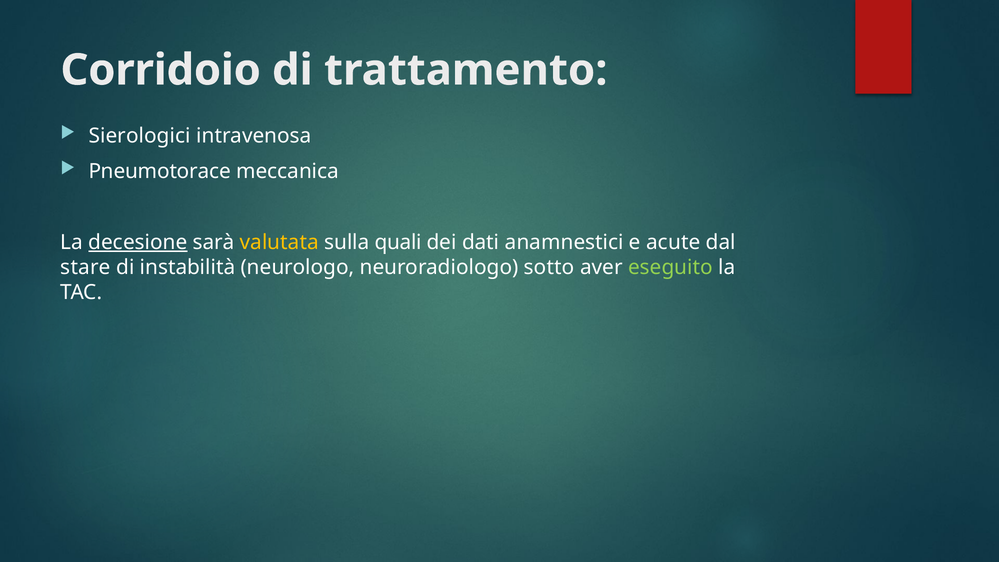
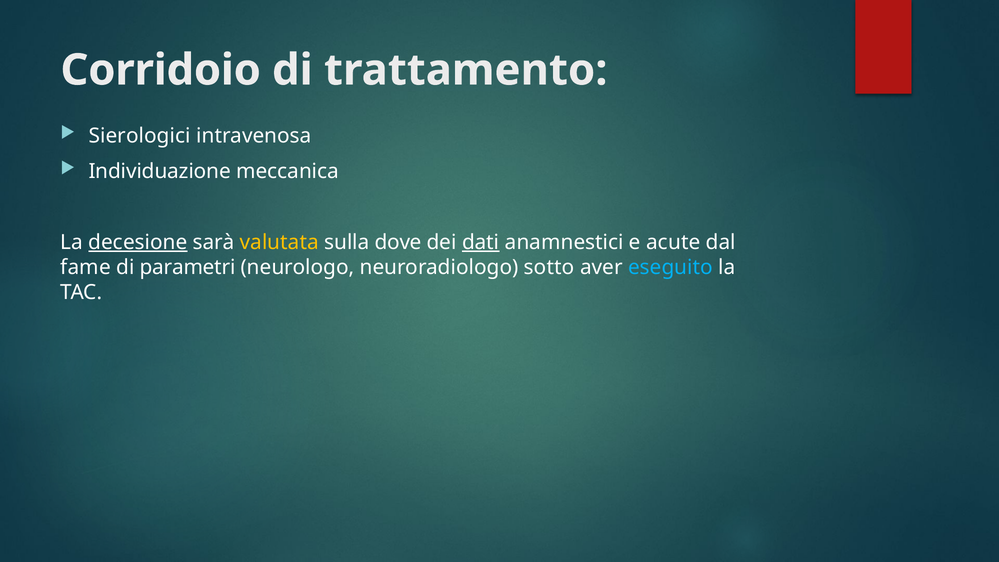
Pneumotorace: Pneumotorace -> Individuazione (160, 171)
quali: quali -> dove (398, 242)
dati underline: none -> present (481, 242)
stare: stare -> fame (86, 267)
instabilità: instabilità -> parametri (188, 267)
eseguito colour: light green -> light blue (671, 267)
